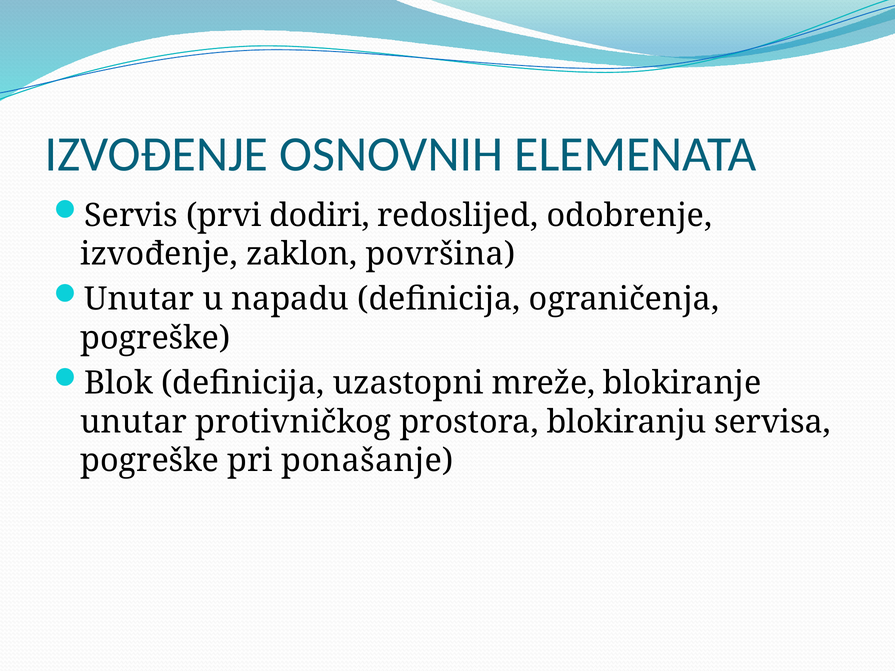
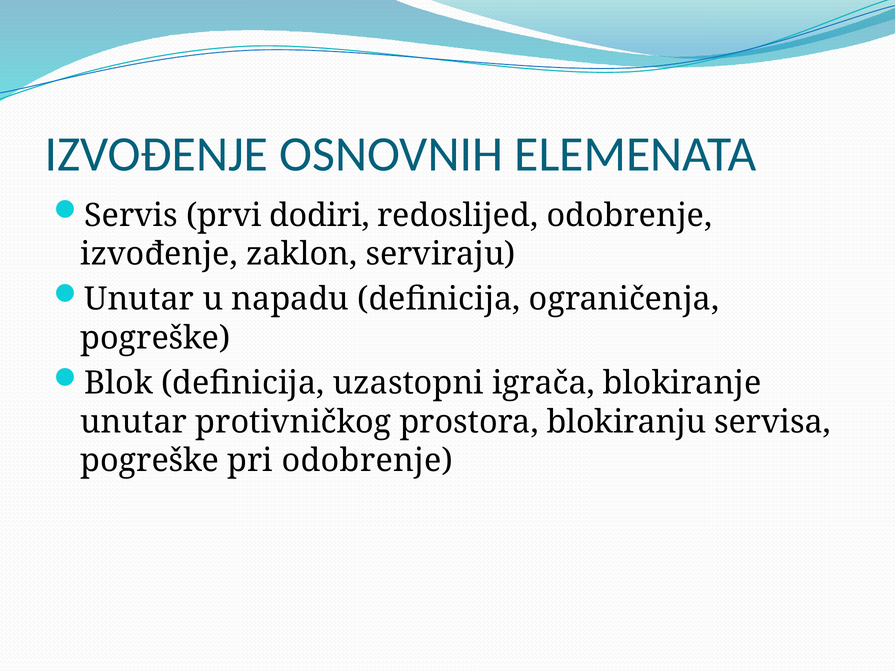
površina: površina -> serviraju (441, 254)
mreže: mreže -> igrača (543, 383)
pri ponašanje: ponašanje -> odobrenje (367, 461)
